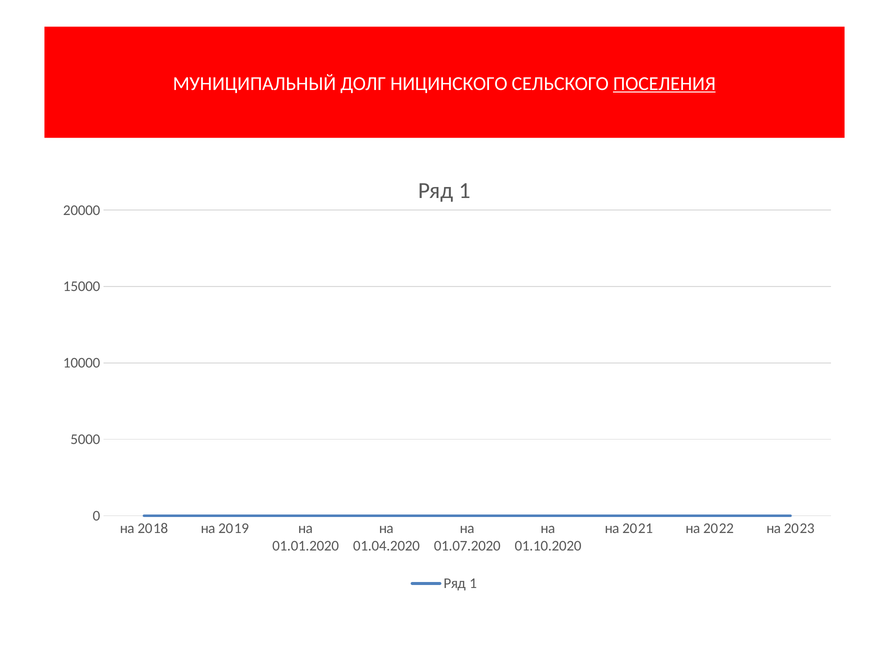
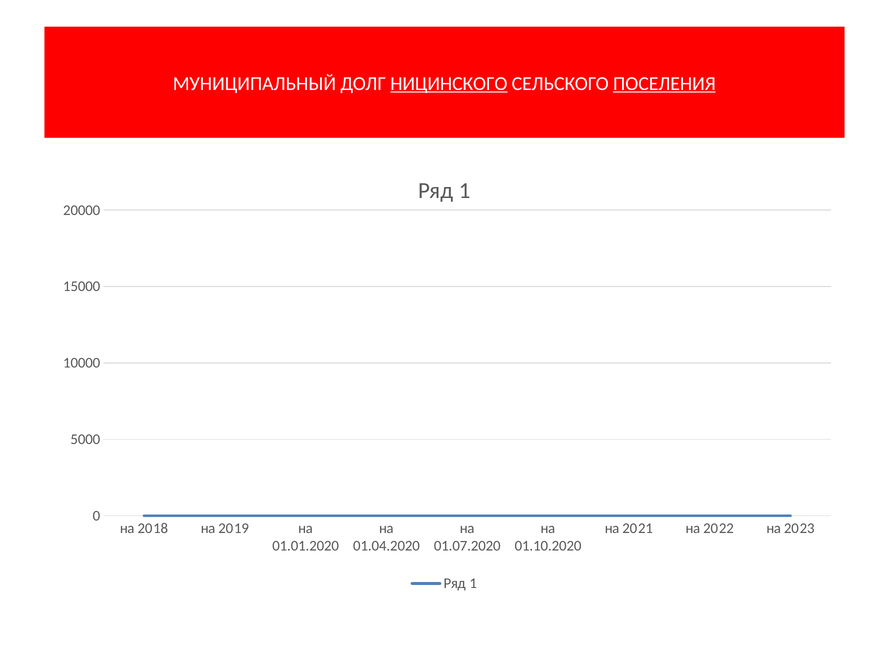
НИЦИНСКОГО underline: none -> present (449, 84)
